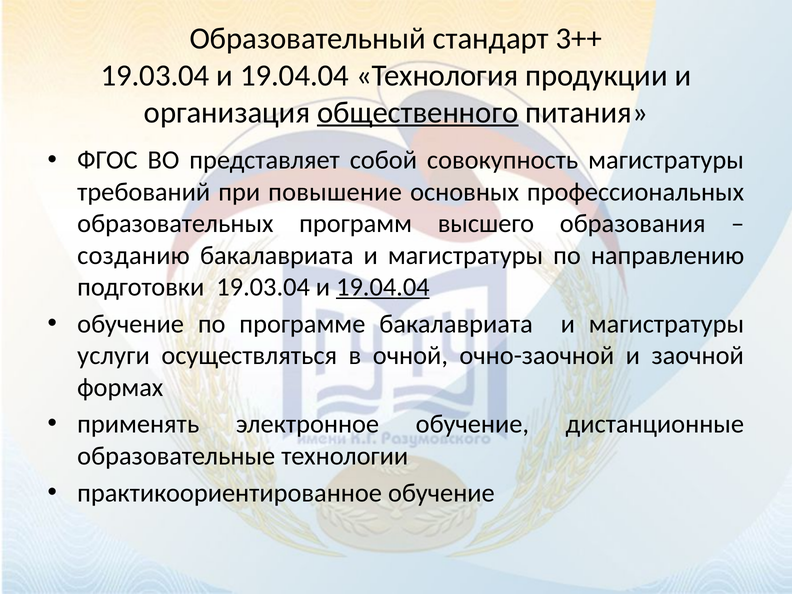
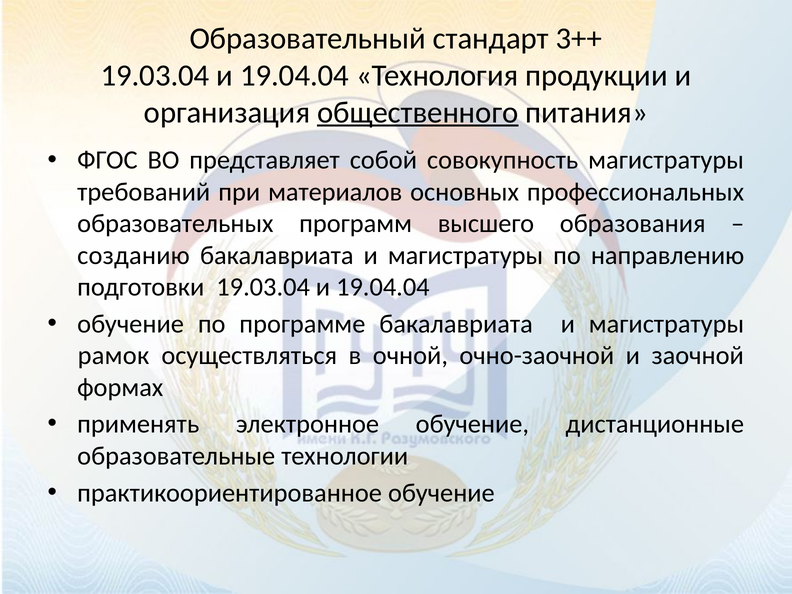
повышение: повышение -> материалов (335, 192)
19.04.04 underline: present -> none (383, 287)
услуги: услуги -> рамок (113, 356)
